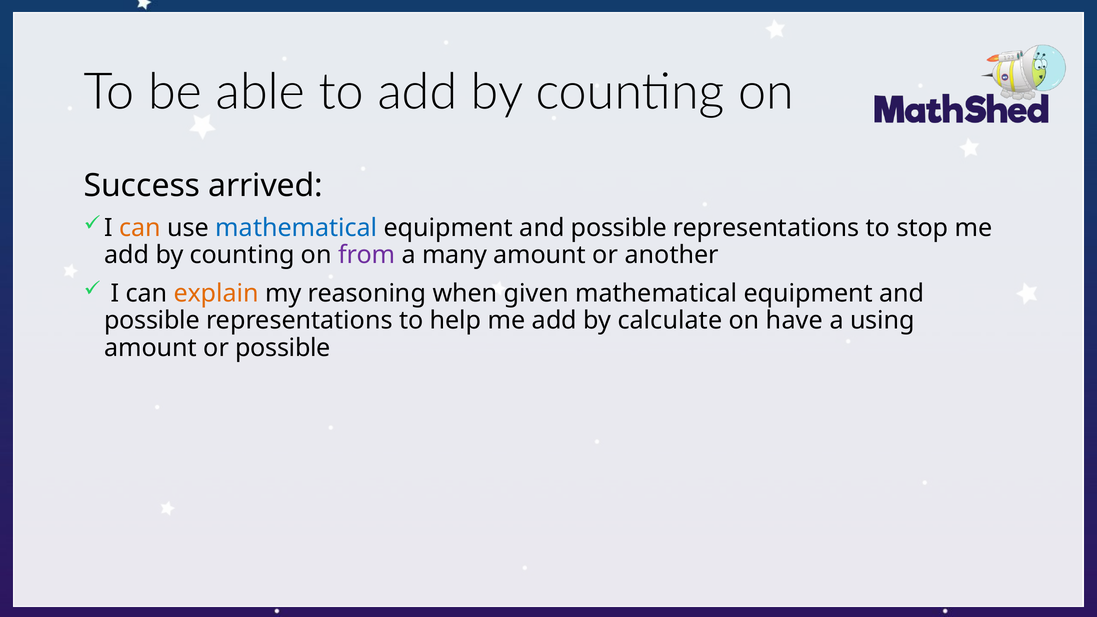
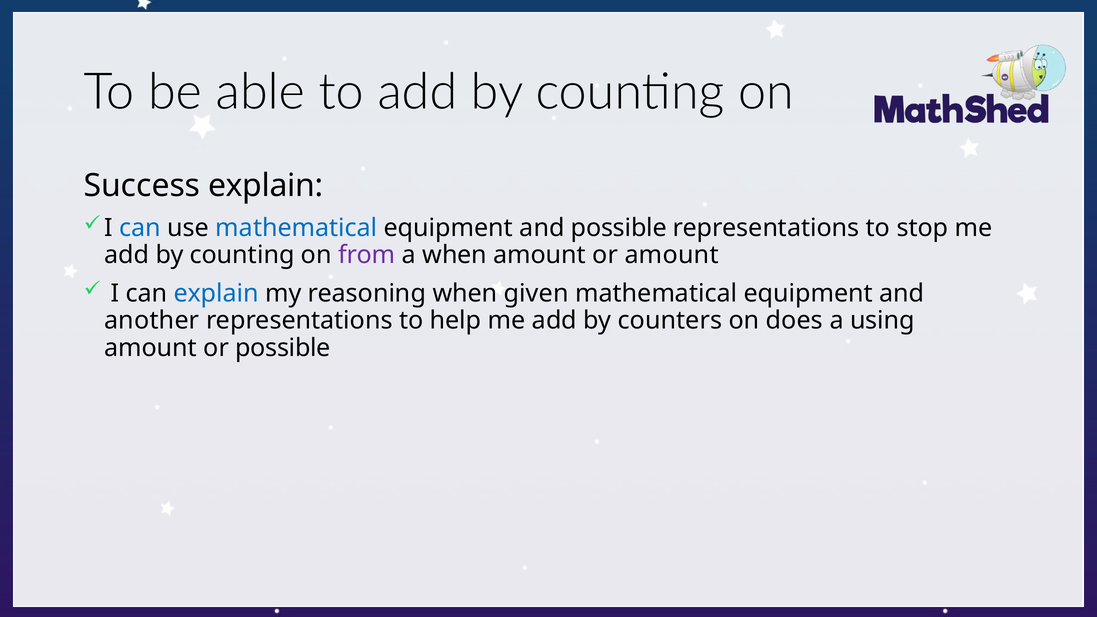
Success arrived: arrived -> explain (266, 185)
can colour: orange -> blue (140, 228)
a many: many -> when (455, 255)
or another: another -> amount (672, 255)
explain colour: orange -> blue (216, 293)
possible: possible -> another (152, 321)
calculate: calculate -> counters (670, 321)
have: have -> does (794, 321)
